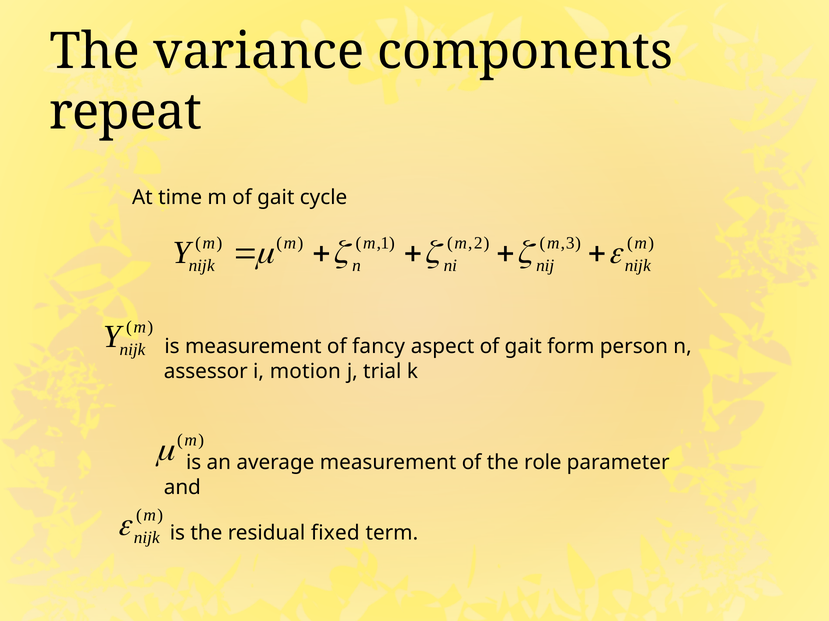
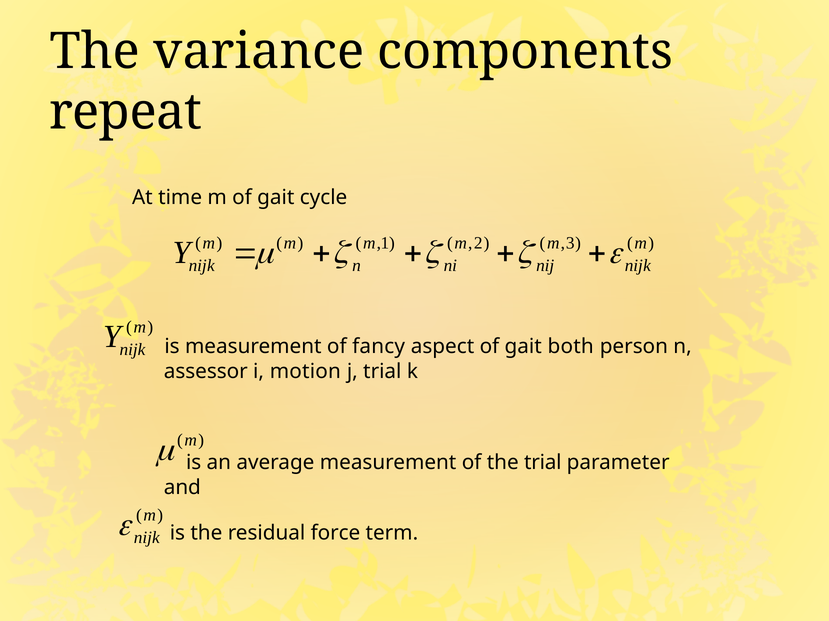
form: form -> both (571, 347)
the role: role -> trial (543, 463)
fixed: fixed -> force (335, 533)
